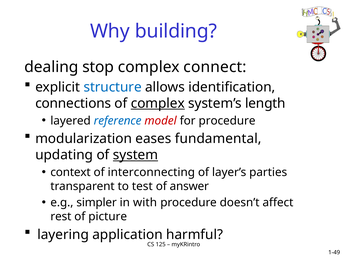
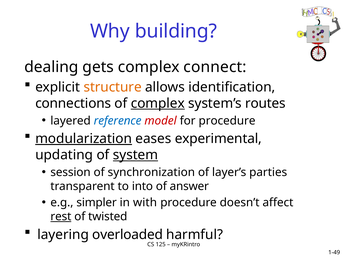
stop: stop -> gets (98, 67)
structure colour: blue -> orange (113, 87)
length: length -> routes (265, 103)
modularization underline: none -> present (84, 139)
fundamental: fundamental -> experimental (218, 139)
context: context -> session (71, 172)
interconnecting: interconnecting -> synchronization (151, 172)
test: test -> into (142, 186)
rest underline: none -> present (61, 216)
picture: picture -> twisted (108, 216)
application: application -> overloaded (128, 234)
